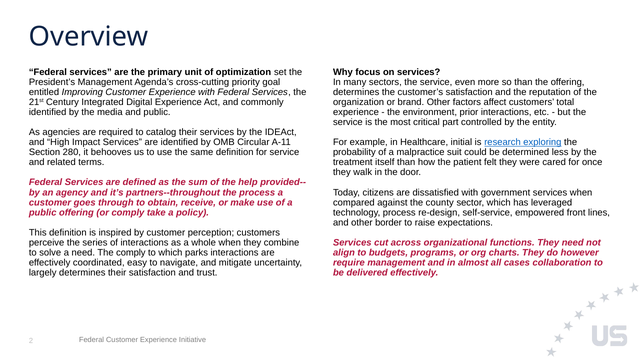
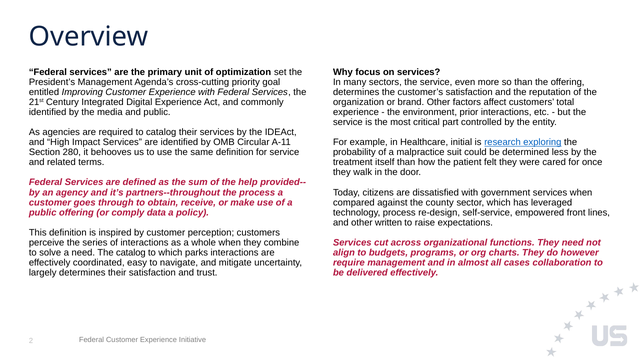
take: take -> data (156, 213)
border: border -> written (388, 223)
The comply: comply -> catalog (131, 253)
